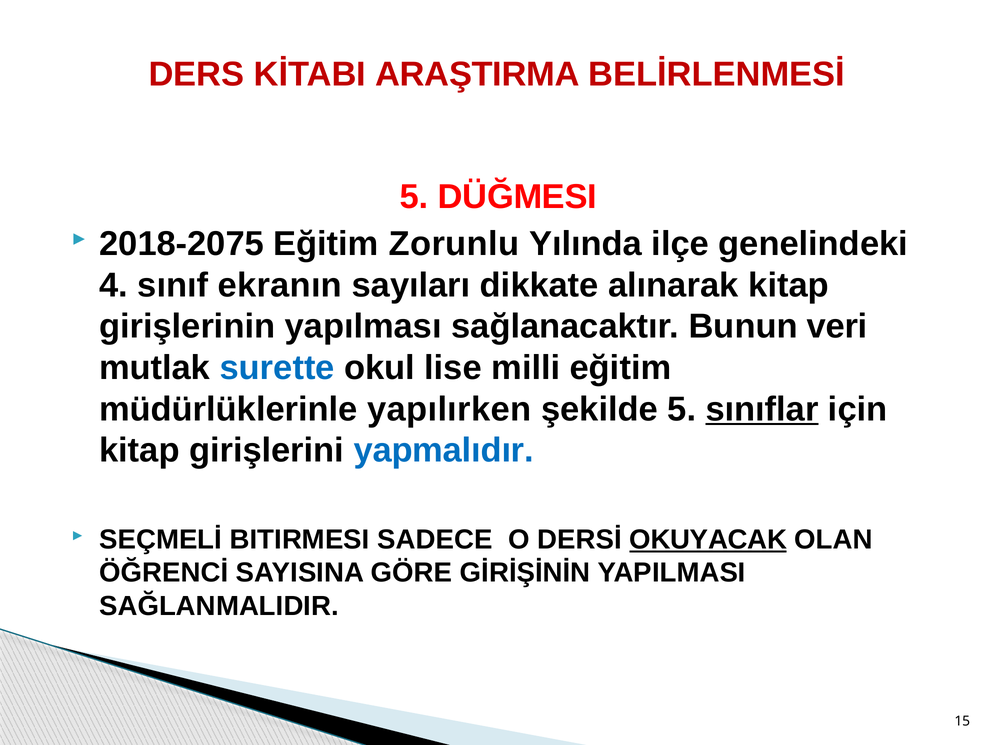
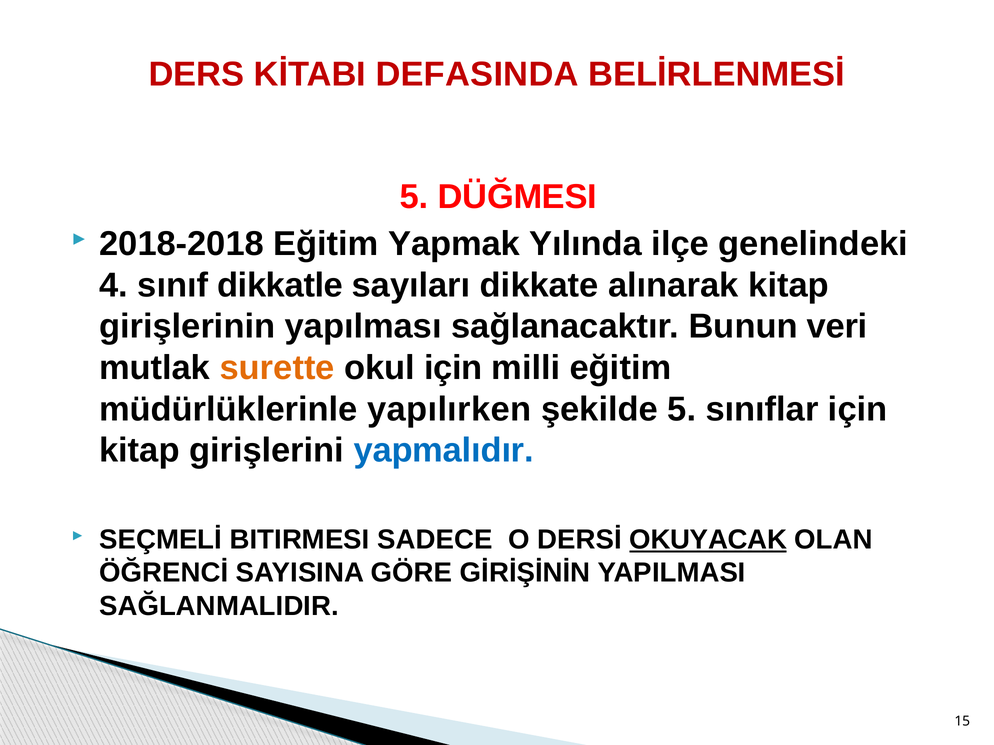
ARAŞTIRMA: ARAŞTIRMA -> DEFASINDA (477, 75)
2018-2075: 2018-2075 -> 2018-2018 (182, 244)
Zorunlu: Zorunlu -> Yapmak (454, 244)
ekranın: ekranın -> dikkatle (280, 285)
surette colour: blue -> orange (277, 368)
okul lise: lise -> için (453, 368)
sınıflar underline: present -> none (762, 409)
